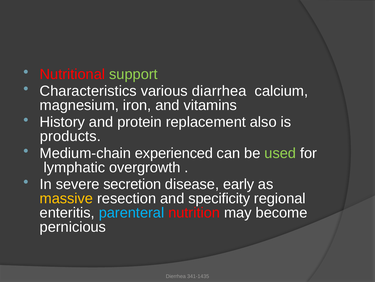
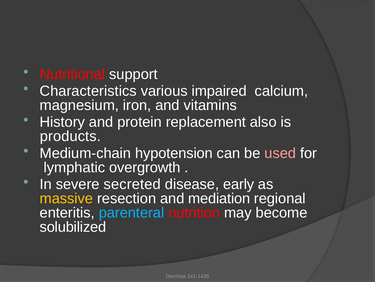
support colour: light green -> white (133, 74)
diarrhea: diarrhea -> impaired (219, 91)
experienced: experienced -> hypotension (174, 153)
used colour: light green -> pink (280, 153)
secretion: secretion -> secreted (132, 184)
specificity: specificity -> mediation (219, 198)
pernicious: pernicious -> solubilized (73, 226)
